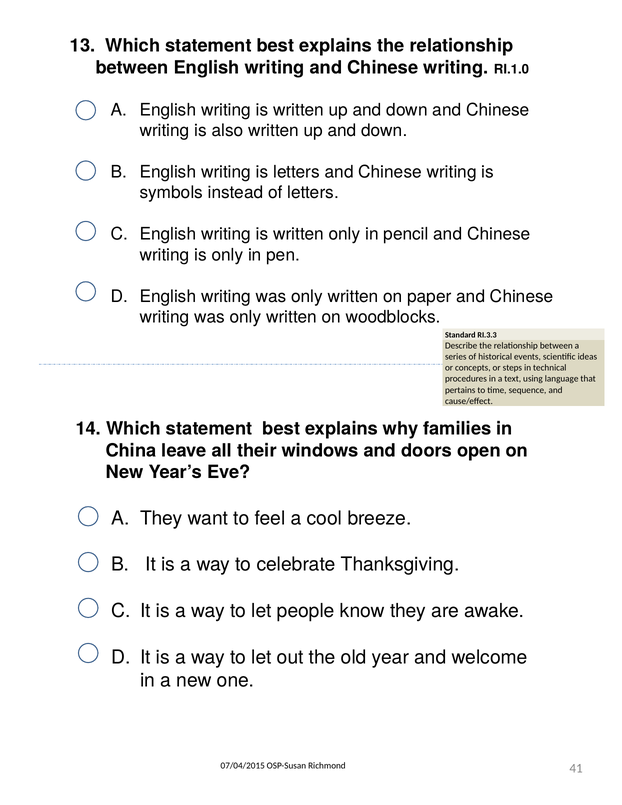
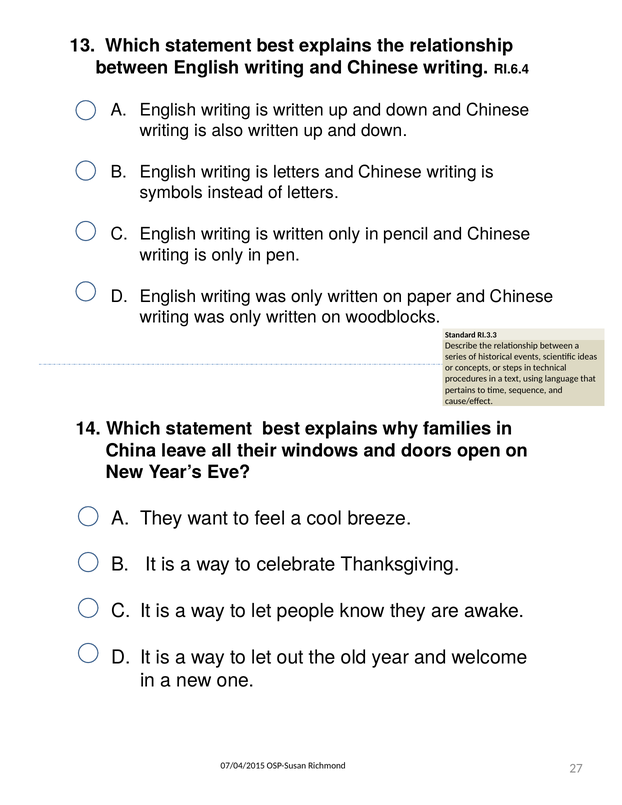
RI.1.0: RI.1.0 -> RI.6.4 (511, 69)
41: 41 -> 27 (576, 768)
